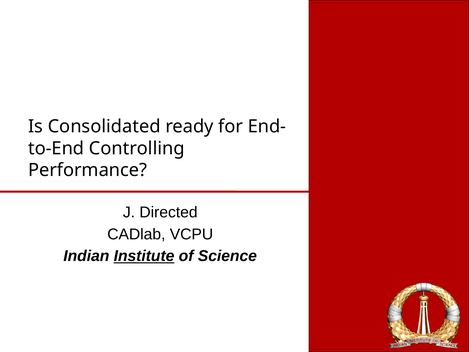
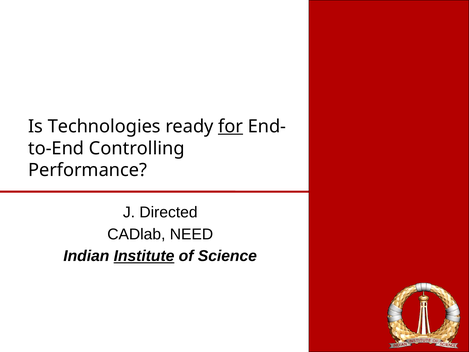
Consolidated: Consolidated -> Technologies (104, 126)
for underline: none -> present (231, 126)
VCPU: VCPU -> NEED (191, 234)
